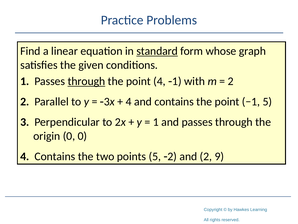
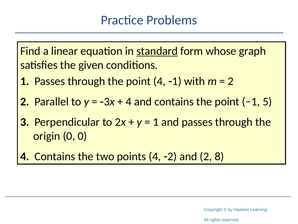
through underline: present -> none (86, 81)
points 5: 5 -> 4 (155, 156)
9: 9 -> 8 (219, 156)
